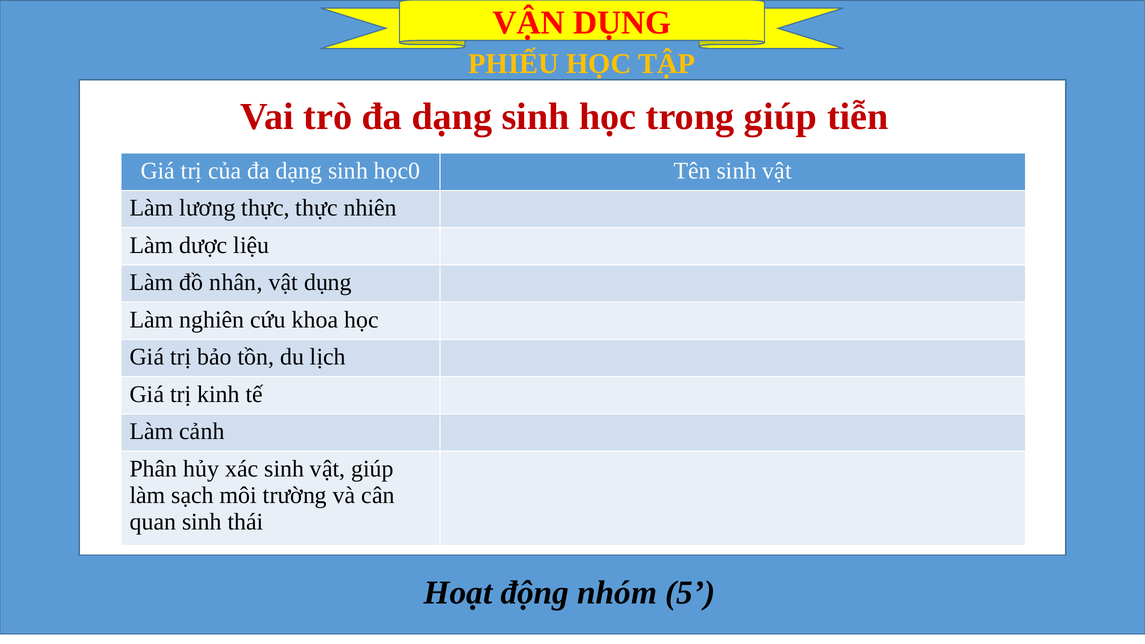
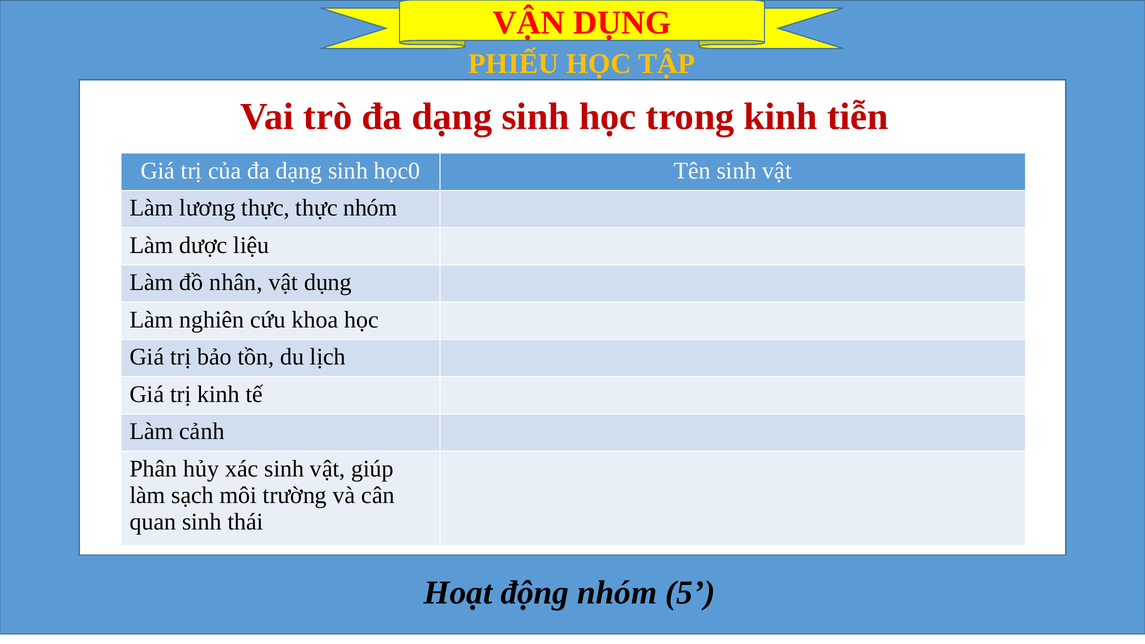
trong giúp: giúp -> kinh (781, 116)
thực nhiên: nhiên -> nhóm (370, 208)
